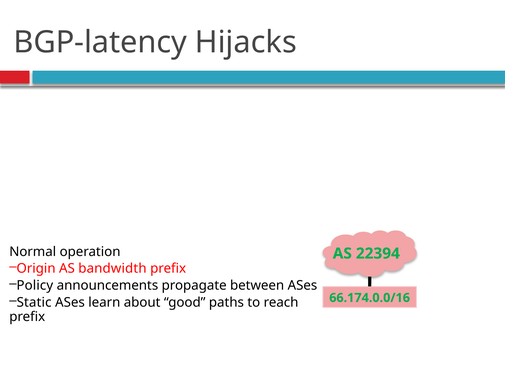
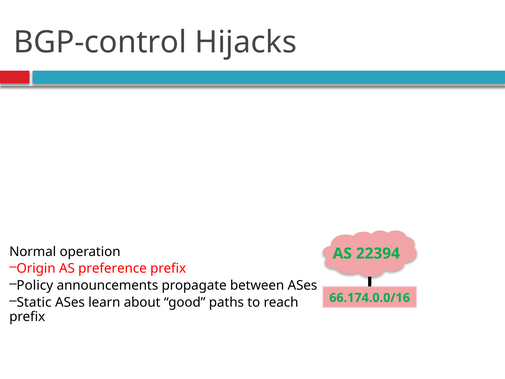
BGP-latency: BGP-latency -> BGP-control (100, 42)
bandwidth: bandwidth -> preference (112, 268)
